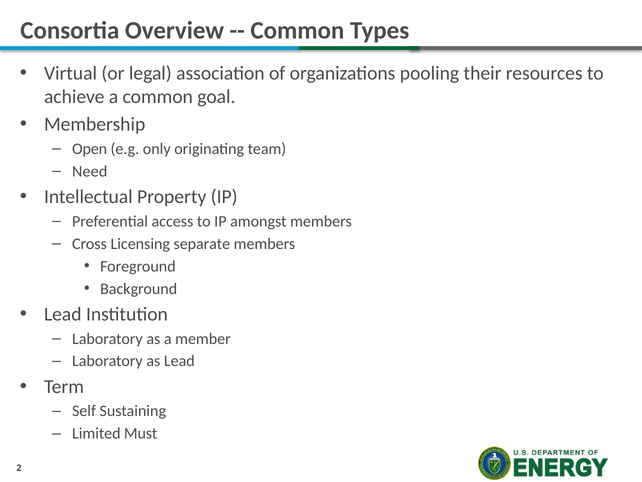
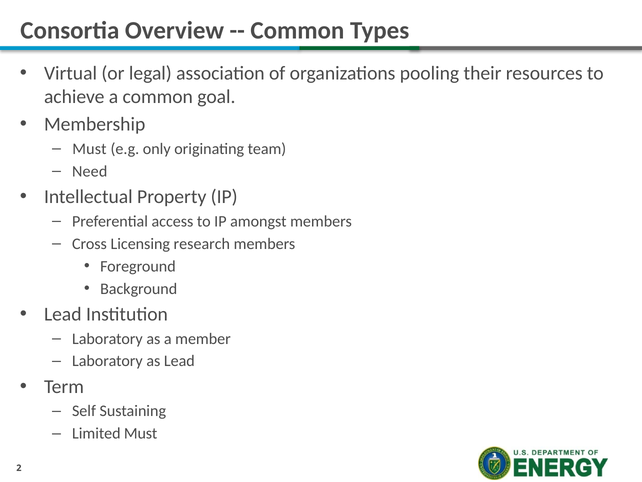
Open: Open -> Must (89, 149)
separate: separate -> research (202, 244)
